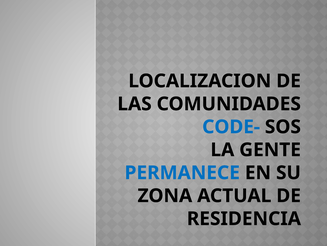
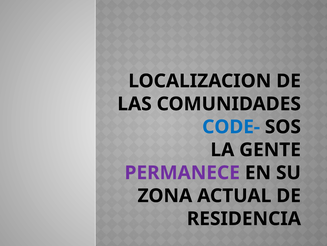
PERMANECE colour: blue -> purple (182, 172)
